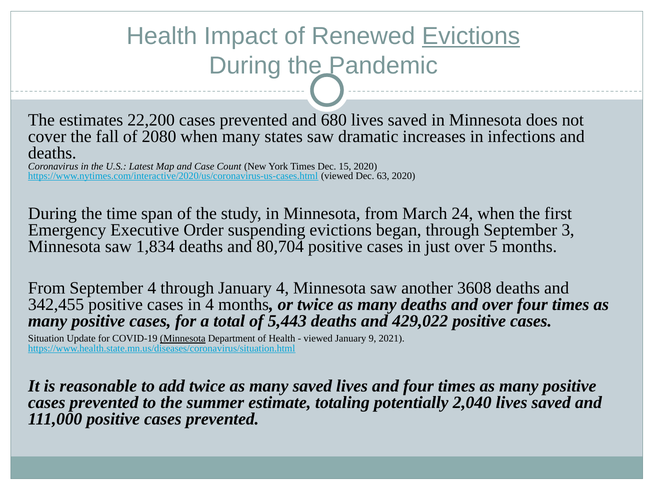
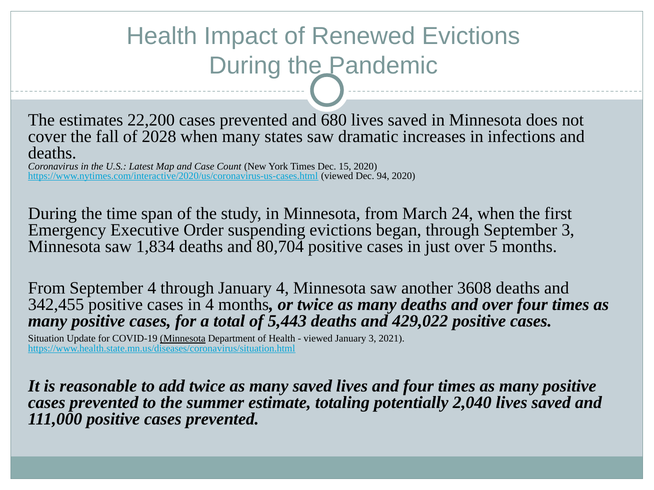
Evictions underline: present -> none (471, 36)
2080: 2080 -> 2028 (159, 137)
63: 63 -> 94 (383, 176)
January 9: 9 -> 3 (372, 339)
